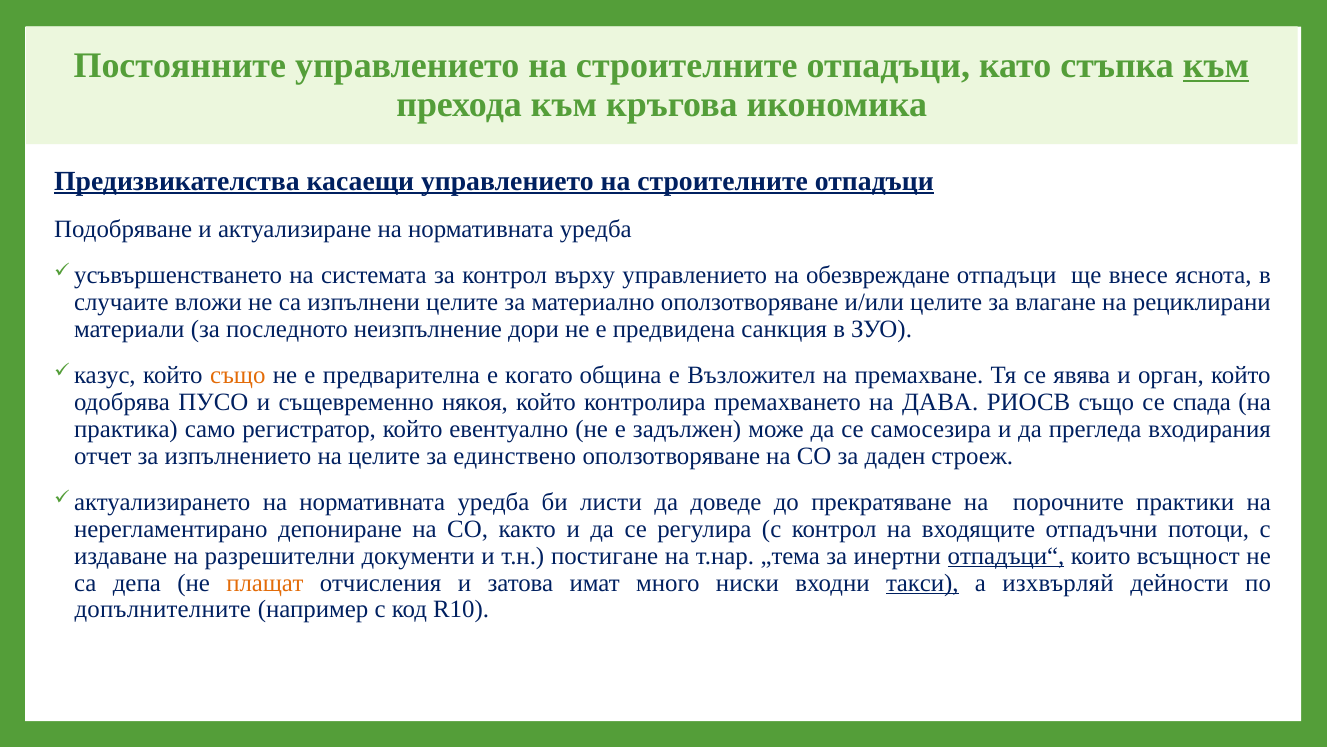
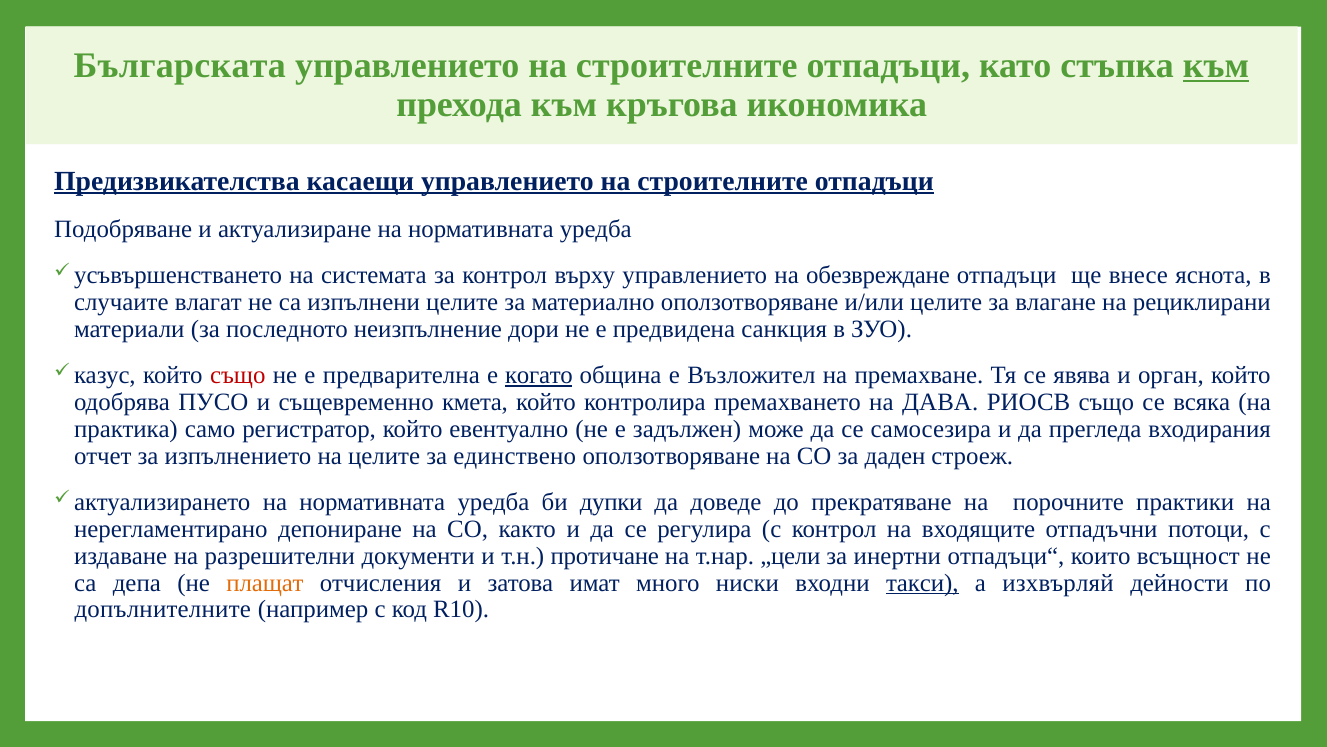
Постоянните: Постоянните -> Българската (180, 66)
вложи: вложи -> влагат (208, 302)
също colour: orange -> red (238, 375)
когато underline: none -> present (539, 375)
някоя: някоя -> кмета (475, 402)
спада: спада -> всяка (1202, 402)
листи: листи -> дупки (611, 502)
постигане: постигане -> протичане (605, 555)
„тема: „тема -> „цели (790, 555)
отпадъци“ underline: present -> none (1006, 555)
